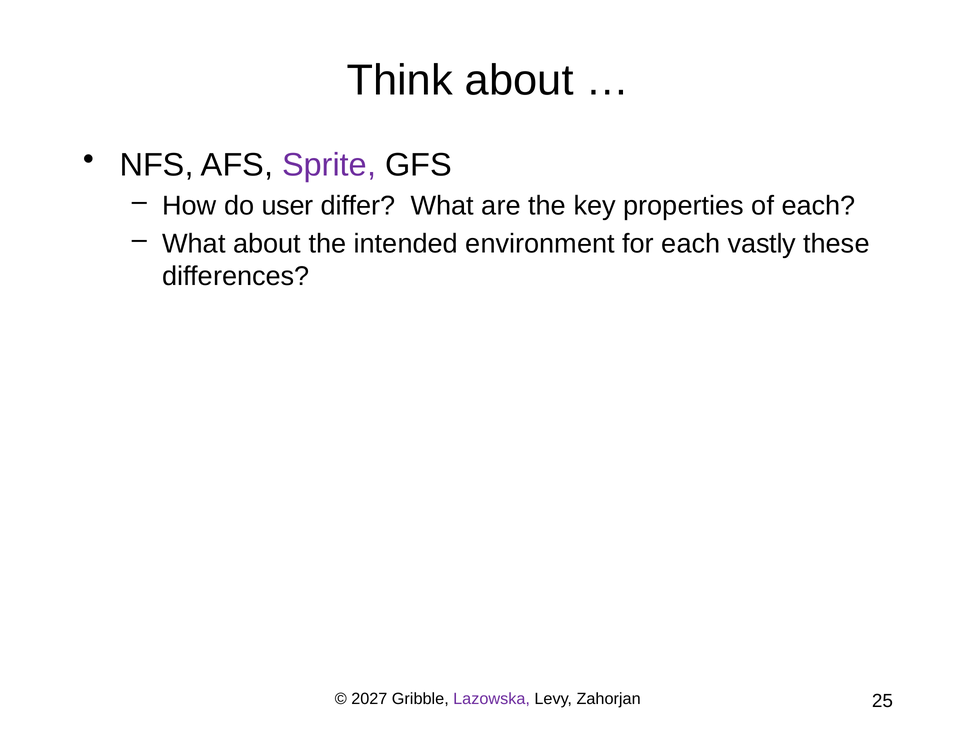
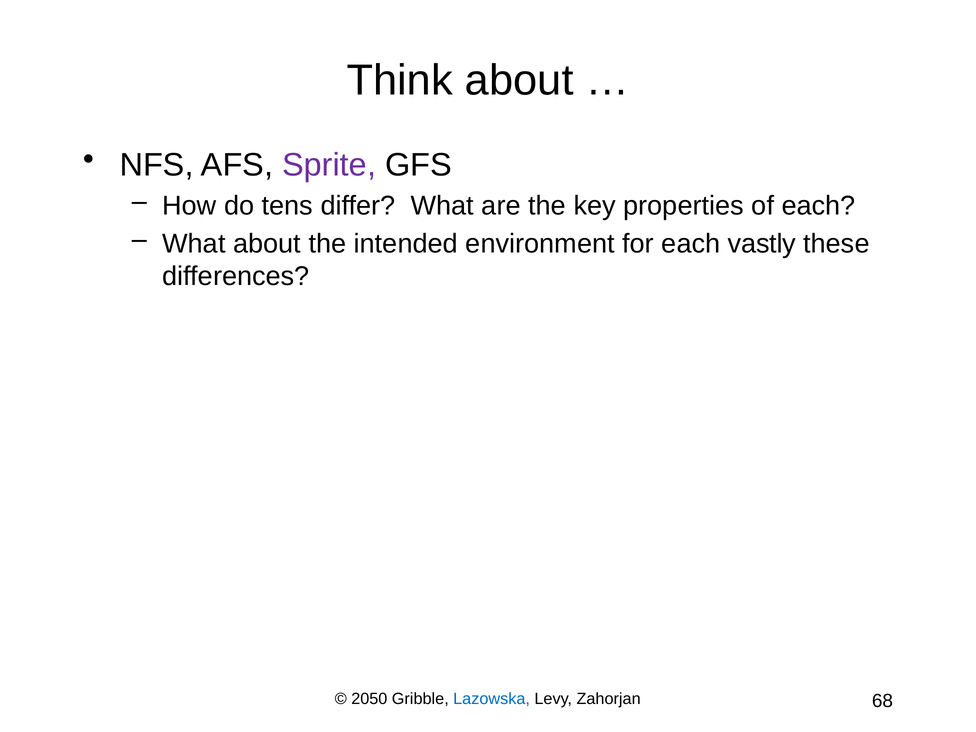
user: user -> tens (287, 206)
2027: 2027 -> 2050 (369, 699)
Lazowska colour: purple -> blue (492, 699)
25: 25 -> 68 (882, 701)
